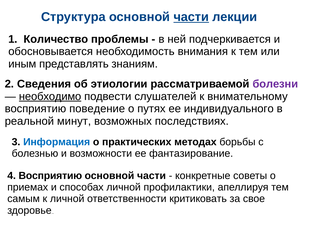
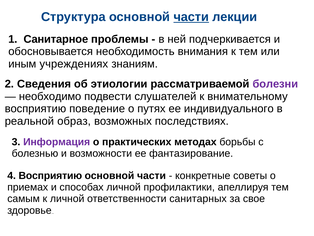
Количество: Количество -> Санитарное (56, 39)
представлять: представлять -> учреждениях (74, 64)
необходимо underline: present -> none (50, 96)
минут: минут -> образ (74, 121)
Информация colour: blue -> purple (57, 142)
критиковать: критиковать -> санитарных (198, 198)
